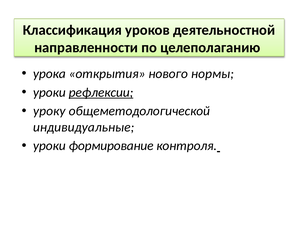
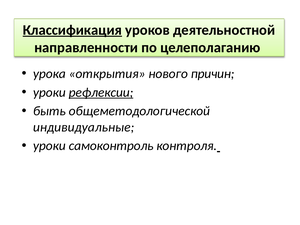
Классификация underline: none -> present (72, 30)
нормы: нормы -> причин (213, 74)
уроку: уроку -> быть (49, 111)
формирование: формирование -> самоконтроль (111, 146)
